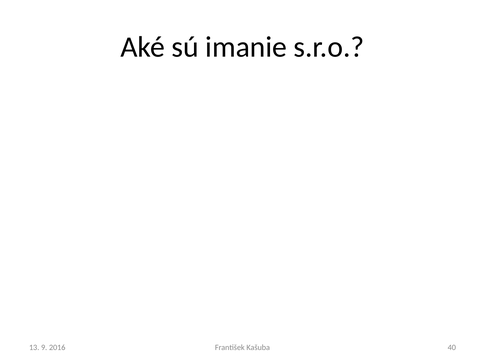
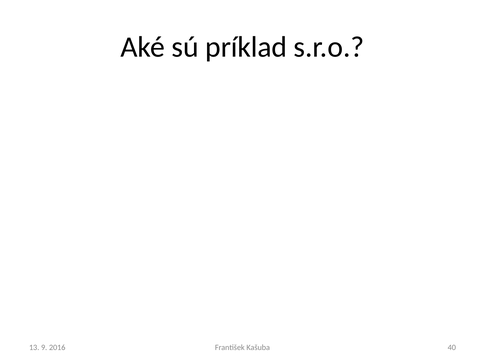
imanie: imanie -> príklad (246, 47)
